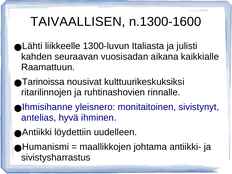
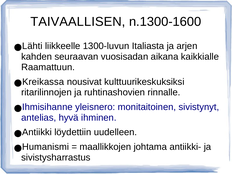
julisti: julisti -> arjen (187, 46)
Tarinoissa: Tarinoissa -> Kreikassa (43, 82)
